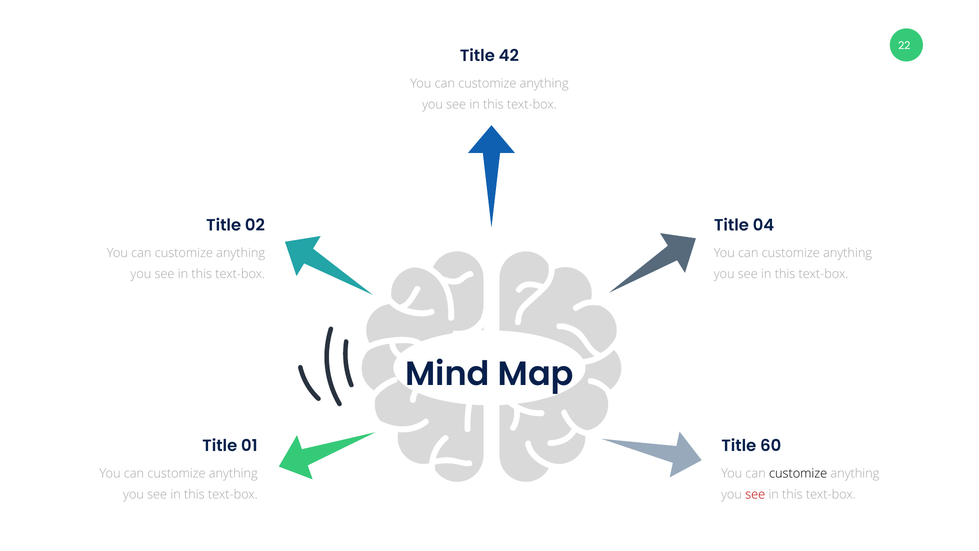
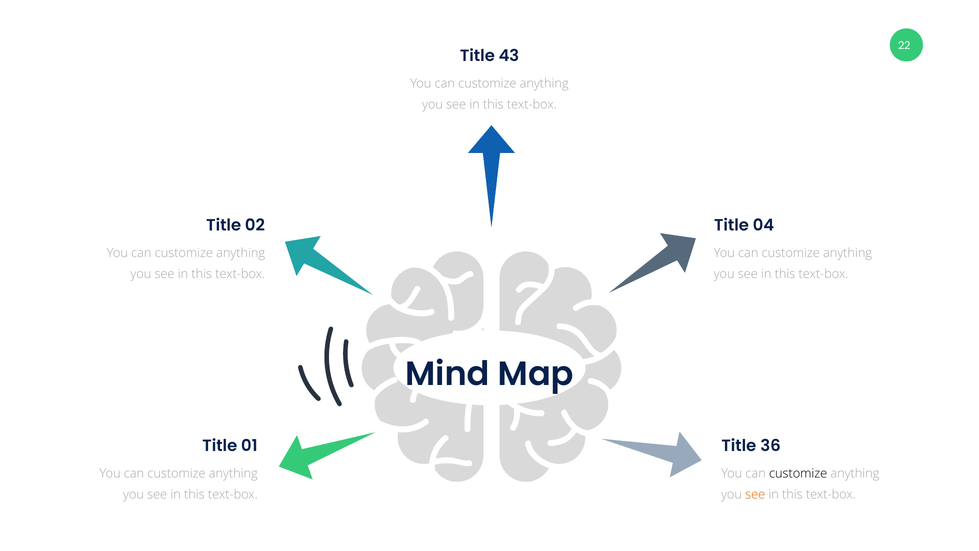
42: 42 -> 43 (509, 56)
60: 60 -> 36 (771, 446)
see colour: red -> orange (755, 494)
